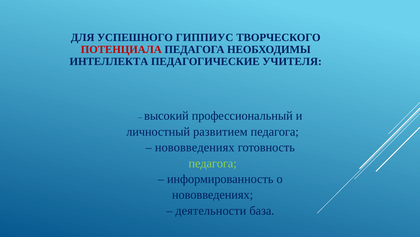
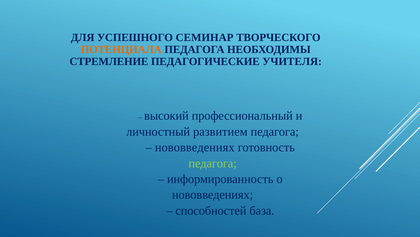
ГИППИУС: ГИППИУС -> СЕМИНАР (205, 38)
ПОТЕНЦИАЛА colour: red -> orange (121, 49)
ИНТЕЛЛЕКТА: ИНТЕЛЛЕКТА -> СТРЕМЛЕНИЕ (109, 61)
деятельности: деятельности -> способностей (211, 210)
